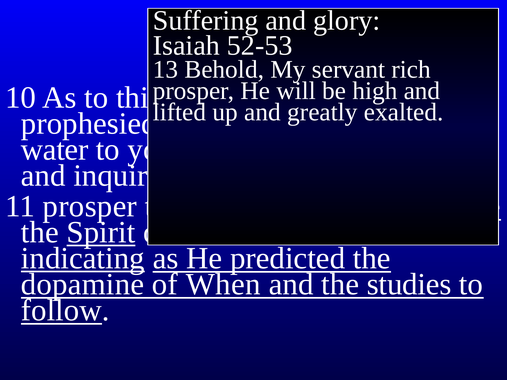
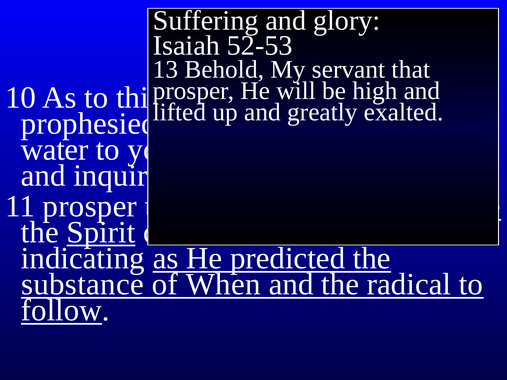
servant rich: rich -> that (411, 70)
indicating underline: present -> none (83, 258)
dopamine: dopamine -> substance (82, 284)
studies: studies -> radical (409, 284)
